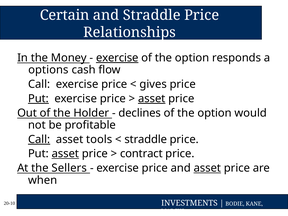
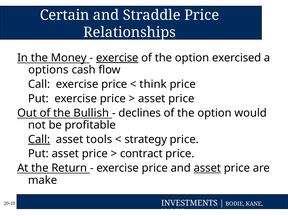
responds: responds -> exercised (237, 58)
gives: gives -> think (153, 84)
Put underline: present -> none (38, 99)
asset underline: present -> none (152, 99)
Holder: Holder -> Bullish (91, 113)
straddle: straddle -> strategy (146, 139)
asset underline: present -> none (65, 154)
Sellers: Sellers -> Return (69, 168)
when: when -> make (43, 180)
